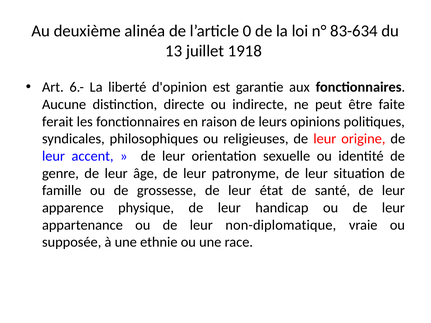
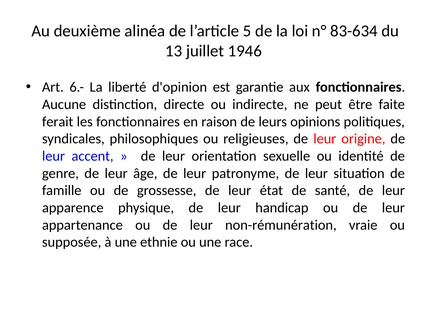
0: 0 -> 5 (247, 31)
1918: 1918 -> 1946 (245, 51)
non-diplomatique: non-diplomatique -> non-rémunération (281, 225)
